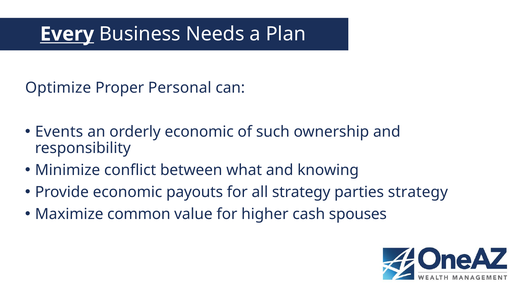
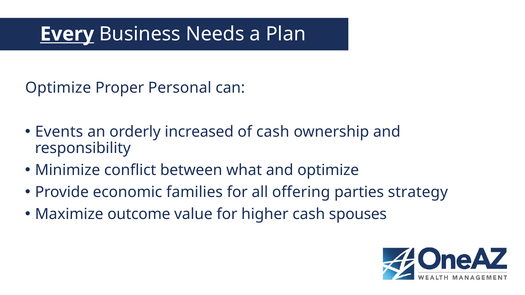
orderly economic: economic -> increased (199, 132)
of such: such -> cash (273, 132)
and knowing: knowing -> optimize (328, 170)
payouts: payouts -> families (195, 192)
all strategy: strategy -> offering (301, 192)
common: common -> outcome (139, 214)
